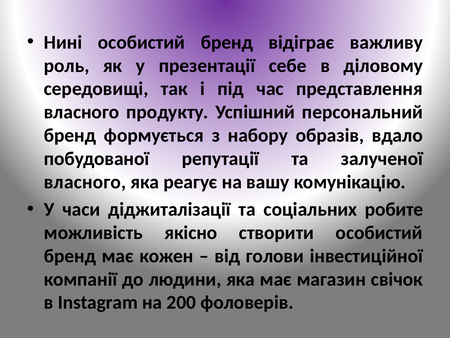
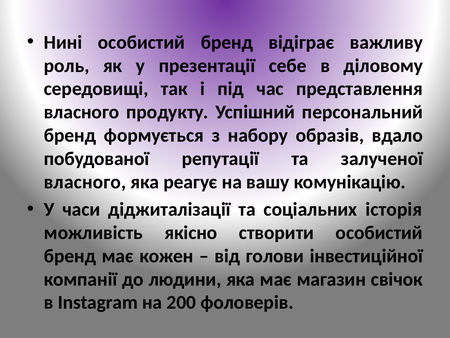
робите: робите -> історія (394, 209)
